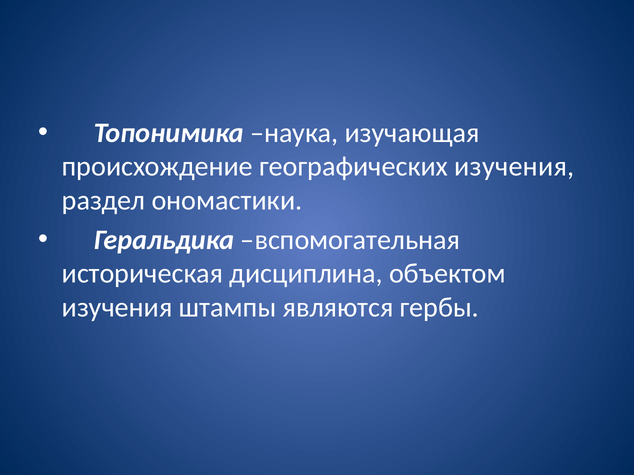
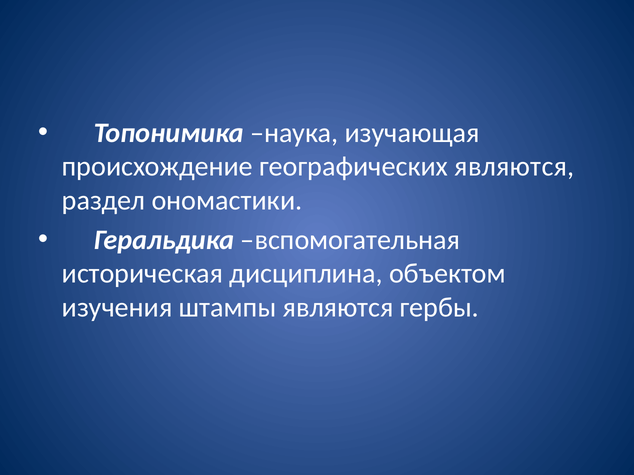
географических изучения: изучения -> являются (514, 167)
